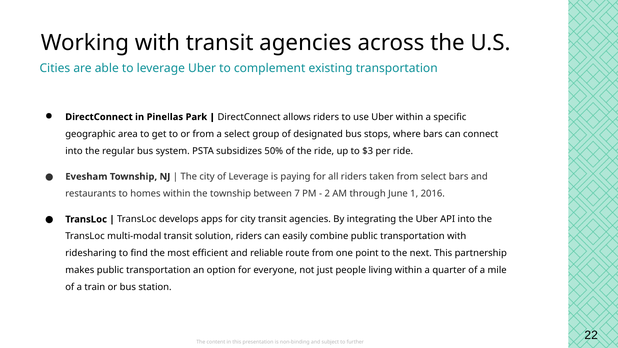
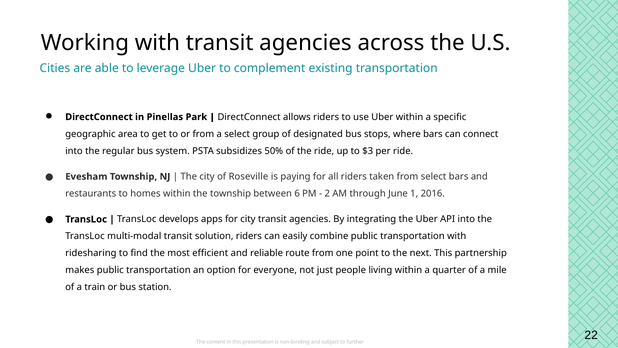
of Leverage: Leverage -> Roseville (248, 176)
7: 7 -> 6 (297, 193)
